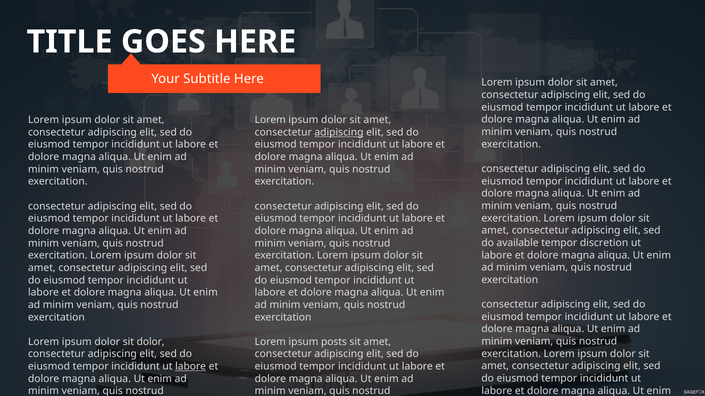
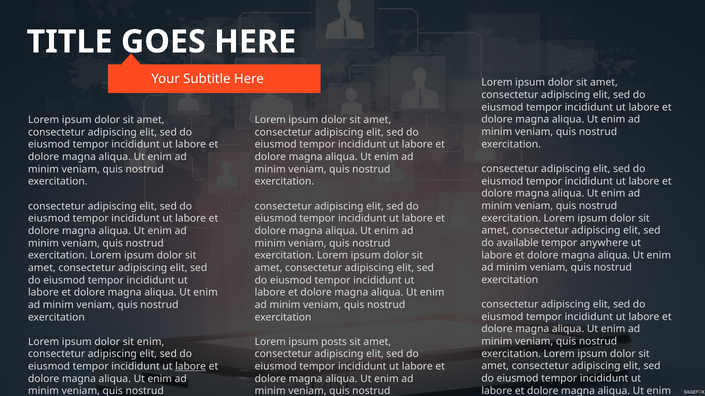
adipiscing underline: present -> none (339, 132)
discretion: discretion -> anywhere (604, 243)
sit dolor: dolor -> enim (151, 342)
